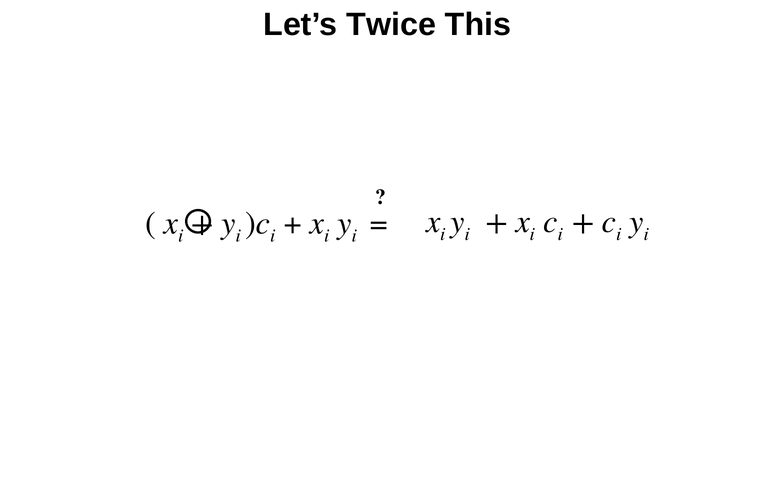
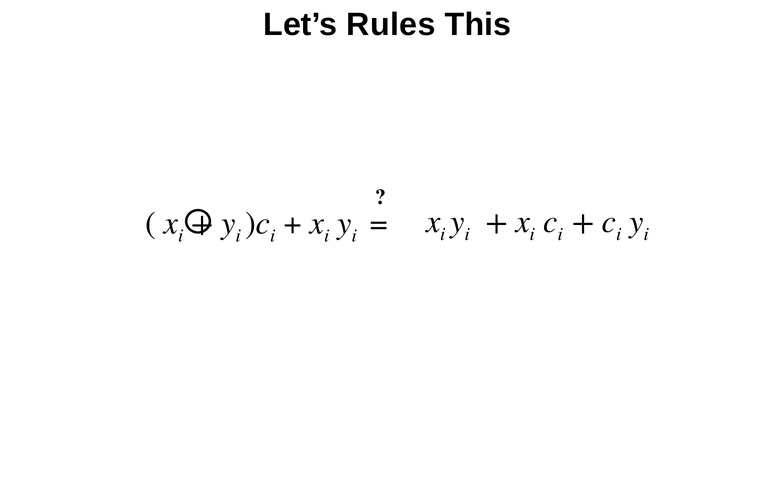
Twice: Twice -> Rules (391, 25)
